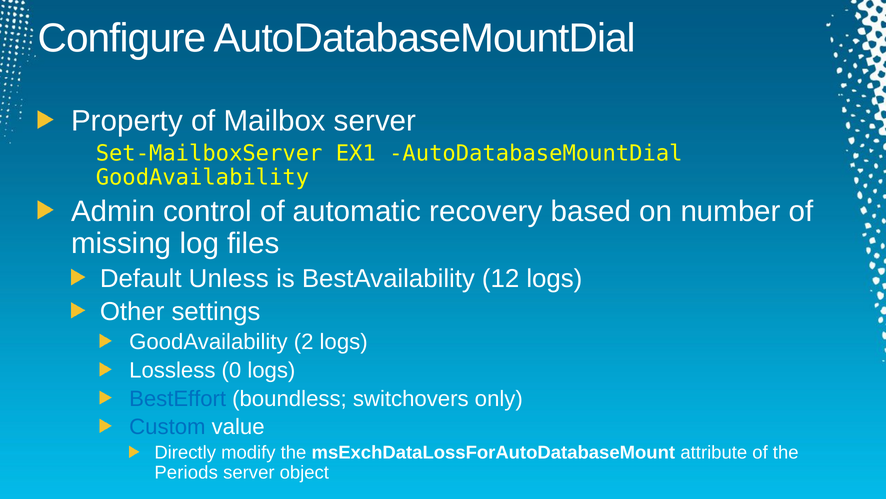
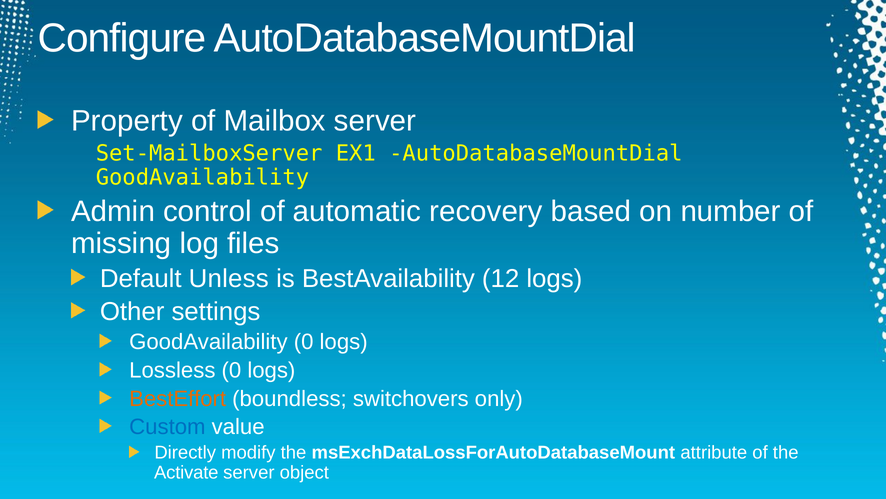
GoodAvailability 2: 2 -> 0 (304, 342)
BestEffort colour: blue -> orange (178, 398)
Periods: Periods -> Activate (186, 472)
